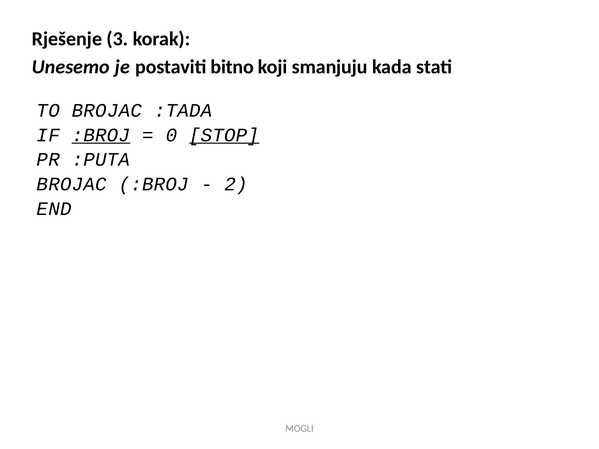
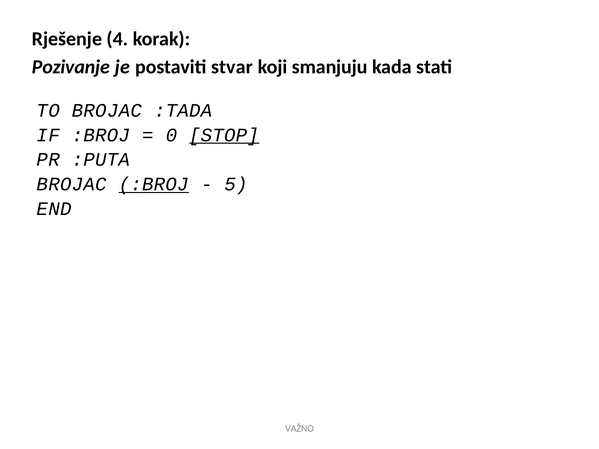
3: 3 -> 4 (117, 39)
Unesemo: Unesemo -> Pozivanje (71, 67)
bitno: bitno -> stvar (232, 67)
:BROJ underline: present -> none (101, 135)
:BROJ underline: none -> present (154, 184)
2: 2 -> 5 (236, 184)
MOGLI: MOGLI -> VAŽNO (300, 429)
